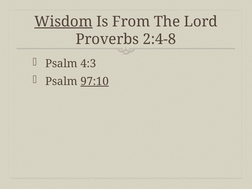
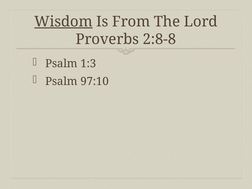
2:4-8: 2:4-8 -> 2:8-8 (159, 39)
4:3: 4:3 -> 1:3 (88, 64)
97:10 underline: present -> none (95, 81)
